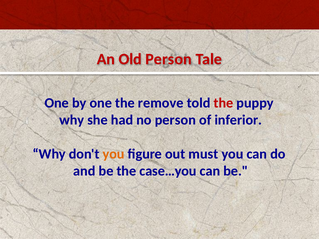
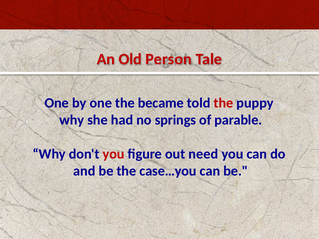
remove: remove -> became (161, 103)
no person: person -> springs (175, 120)
inferior: inferior -> parable (238, 120)
you colour: orange -> red (114, 154)
must: must -> need (203, 154)
